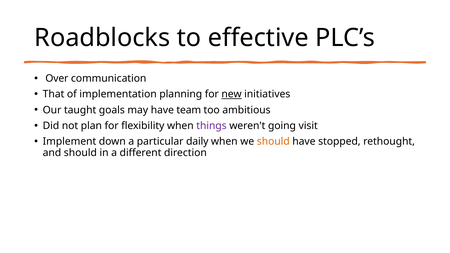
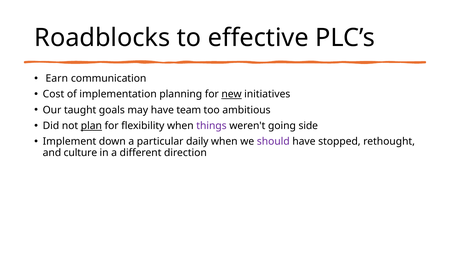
Over: Over -> Earn (57, 78)
That: That -> Cost (54, 94)
plan underline: none -> present (91, 126)
visit: visit -> side (308, 126)
should colour: orange -> purple (273, 142)
and should: should -> culture (80, 153)
